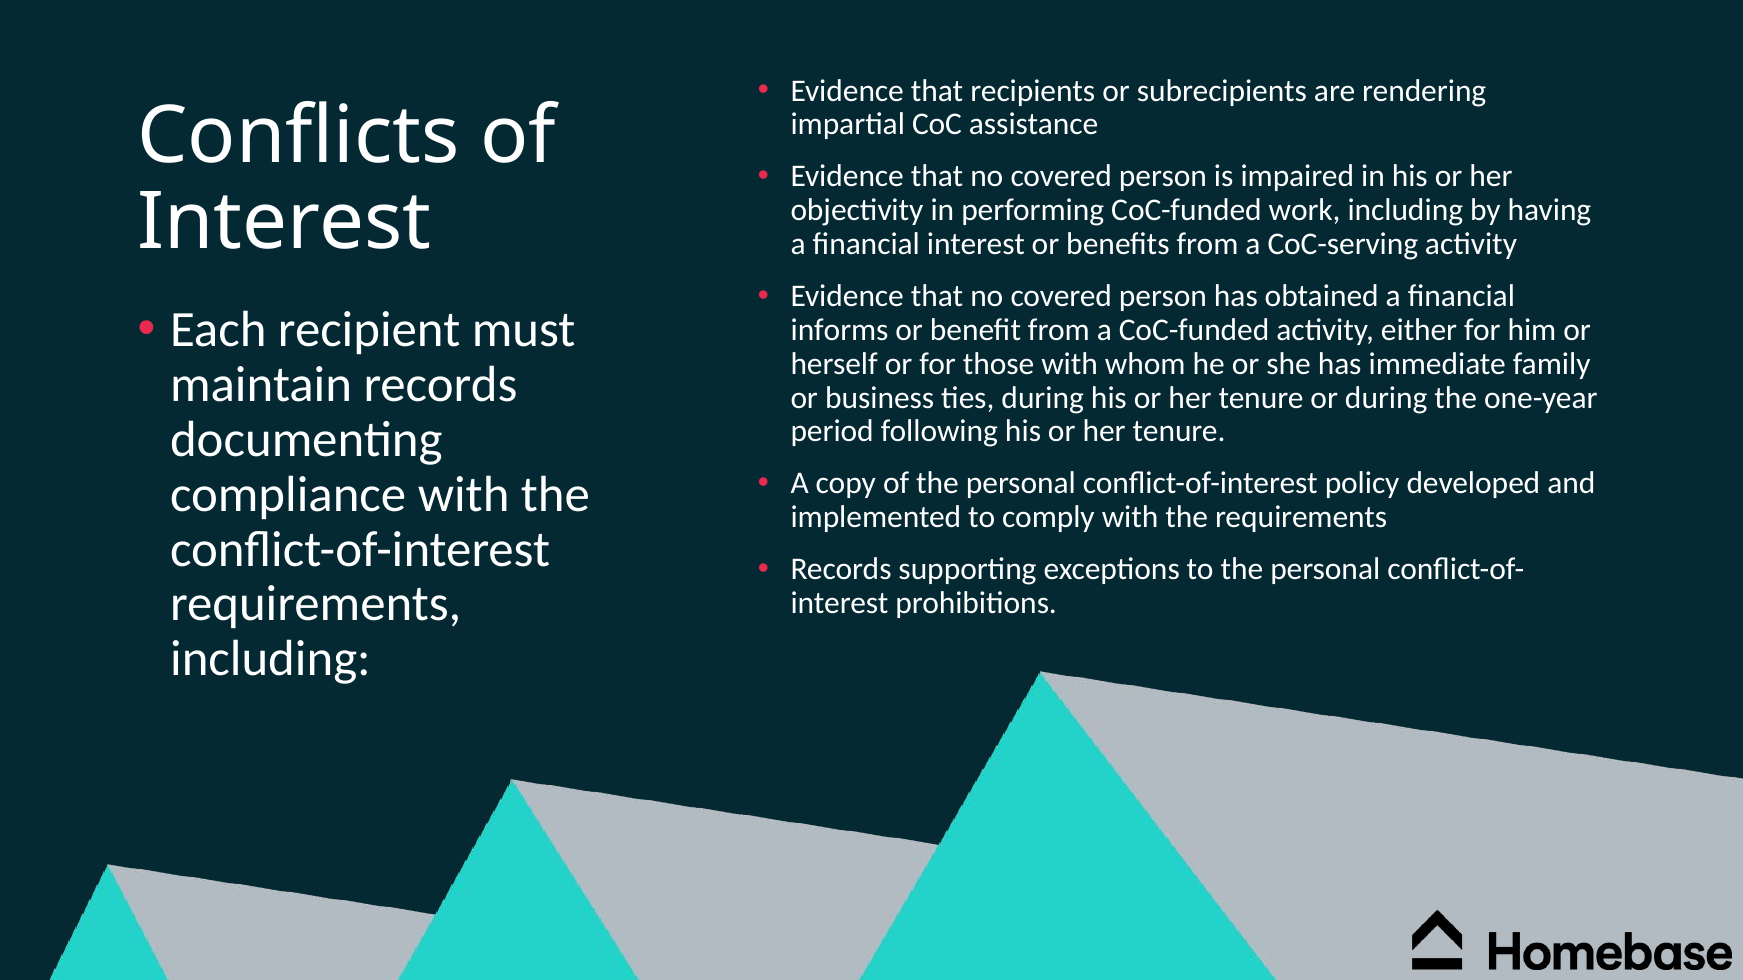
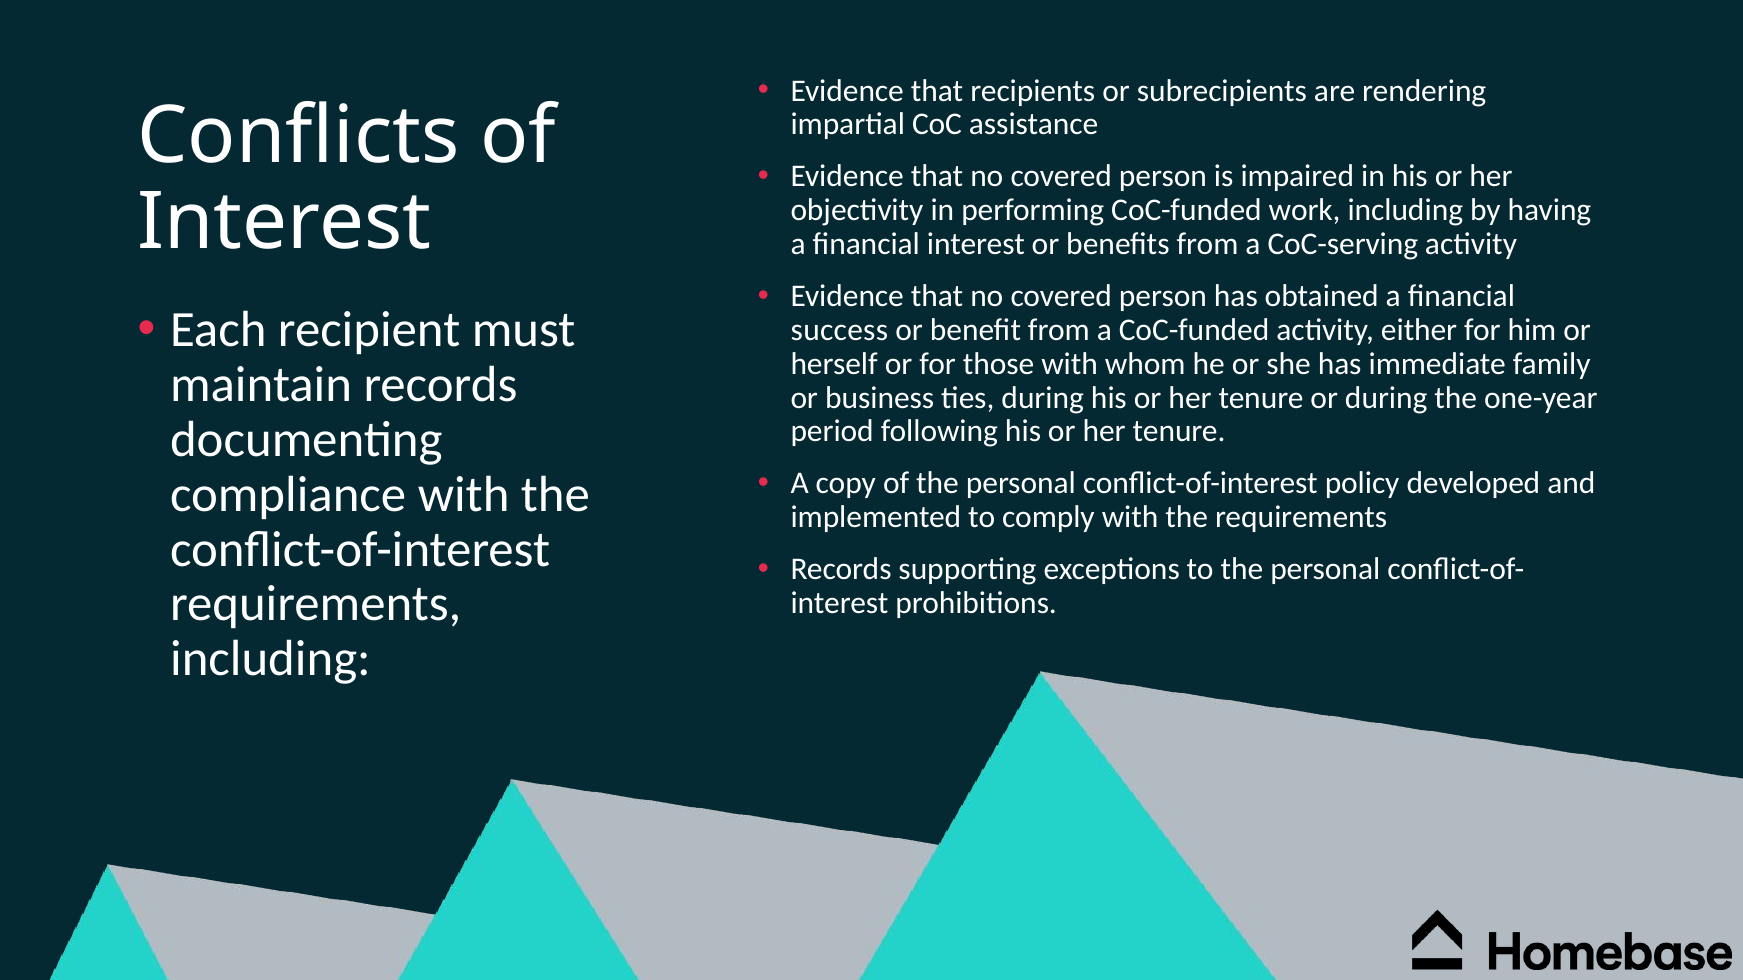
informs: informs -> success (839, 330)
